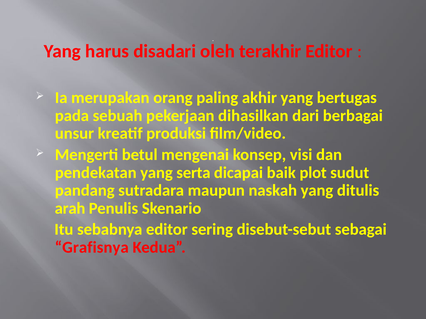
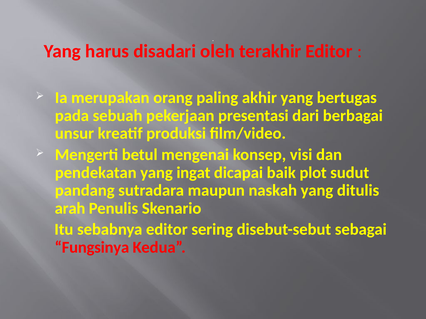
dihasilkan: dihasilkan -> presentasi (253, 116)
serta: serta -> ingat (193, 173)
Grafisnya: Grafisnya -> Fungsinya (92, 248)
